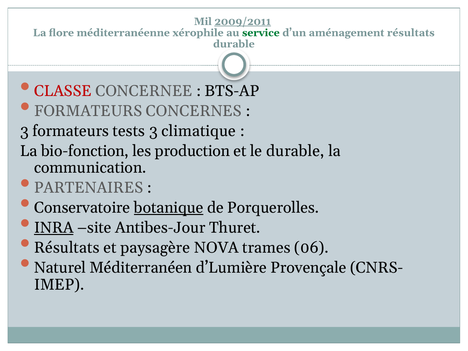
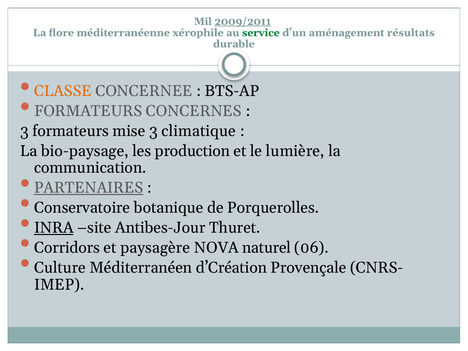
CLASSE colour: red -> orange (63, 91)
tests: tests -> mise (129, 131)
bio-fonction: bio-fonction -> bio-paysage (85, 151)
le durable: durable -> lumière (295, 151)
PARTENAIRES underline: none -> present (89, 188)
botanique underline: present -> none (169, 208)
Résultats: Résultats -> Corridors (67, 248)
trames: trames -> naturel (267, 248)
Naturel: Naturel -> Culture (60, 268)
d’Lumière: d’Lumière -> d’Création (231, 268)
